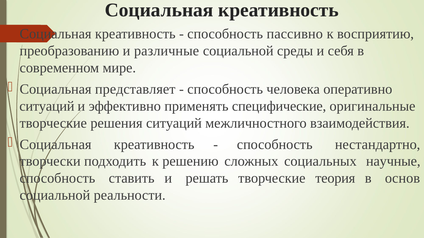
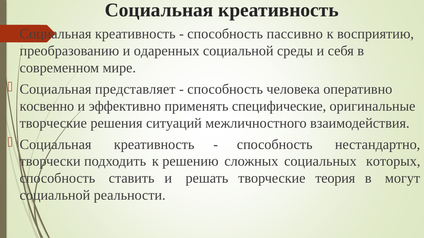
различные: различные -> одаренных (167, 51)
ситуаций: ситуаций -> косвенно (47, 106)
научные: научные -> которых (393, 162)
основ: основ -> могут (403, 179)
